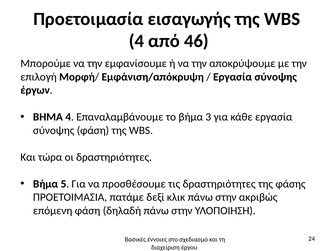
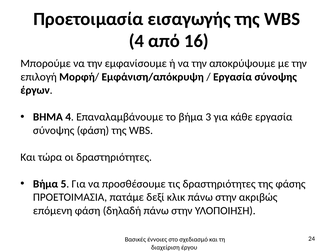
46: 46 -> 16 (196, 41)
